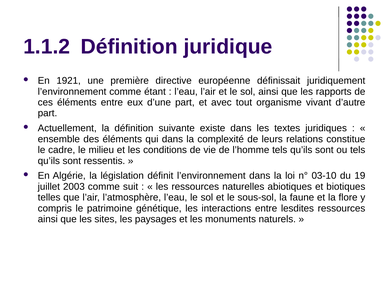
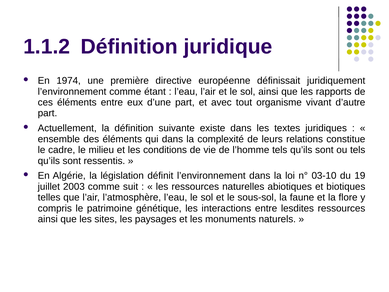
1921: 1921 -> 1974 (69, 81)
